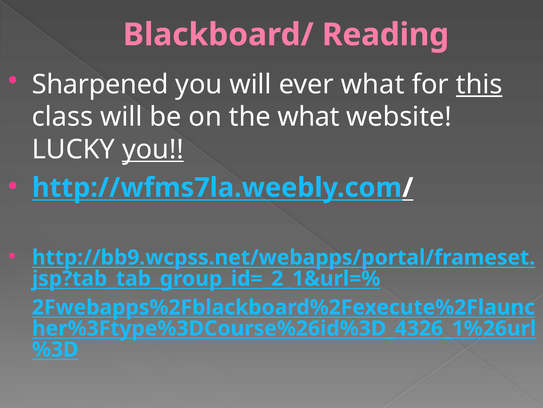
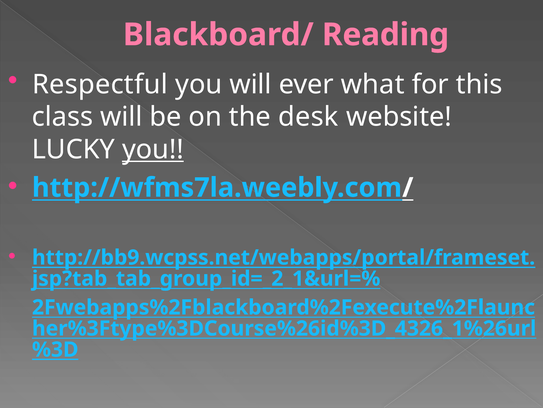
Sharpened: Sharpened -> Respectful (100, 84)
this underline: present -> none (479, 84)
the what: what -> desk (308, 117)
